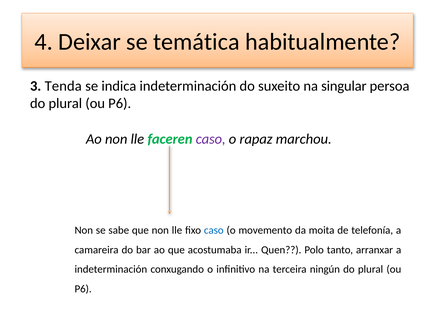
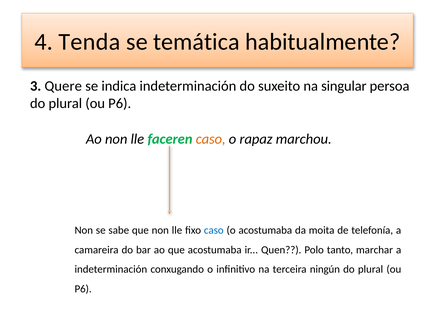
Deixar: Deixar -> Tenda (89, 42)
Tenda: Tenda -> Quere (63, 86)
caso colour: purple -> orange (211, 139)
o movemento: movemento -> acostumaba (265, 230)
arranxar: arranxar -> marchar (375, 250)
